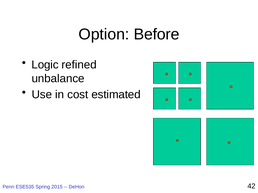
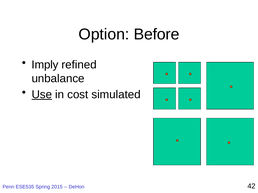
Logic: Logic -> Imply (45, 65)
Use underline: none -> present (42, 95)
estimated: estimated -> simulated (116, 95)
